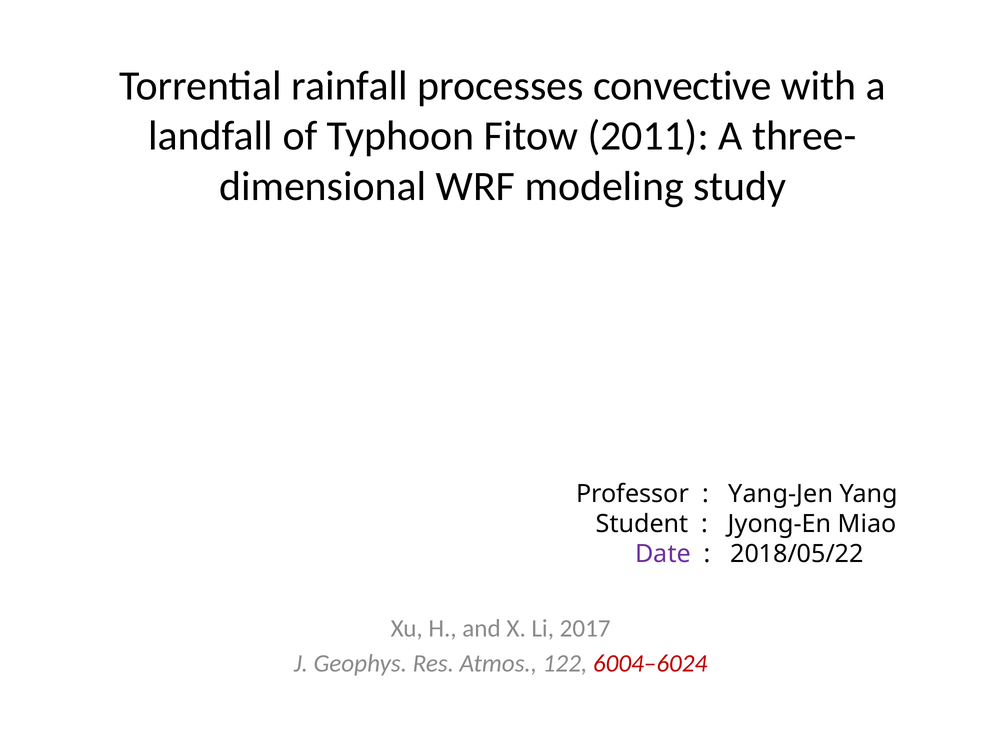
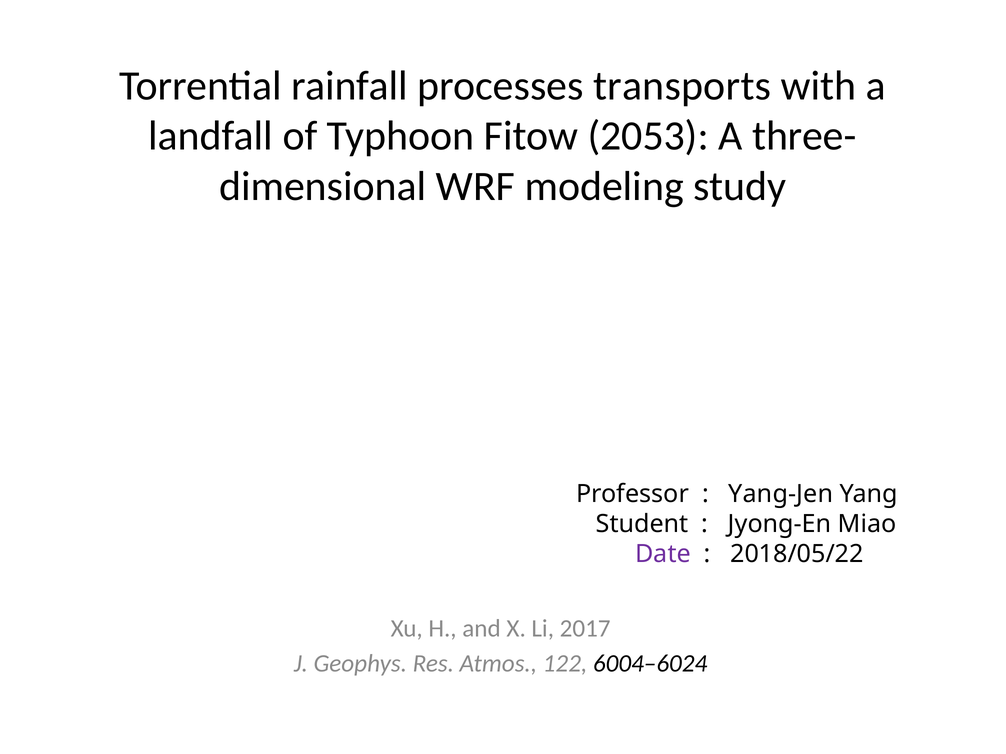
convective: convective -> transports (682, 86)
2011: 2011 -> 2053 (648, 136)
6004–6024 colour: red -> black (650, 664)
